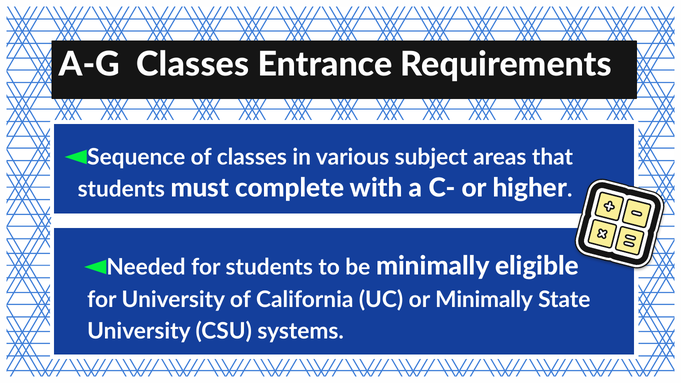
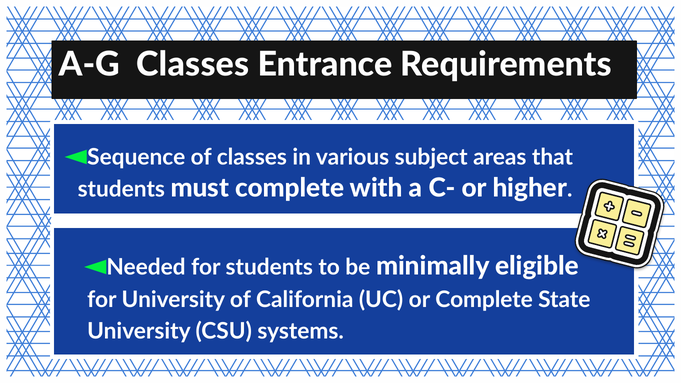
or Minimally: Minimally -> Complete (484, 300)
